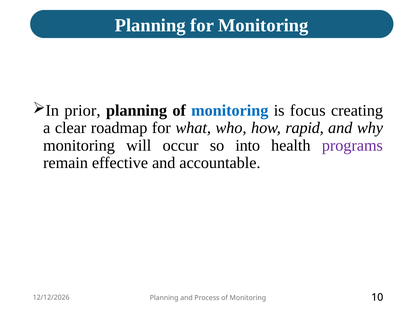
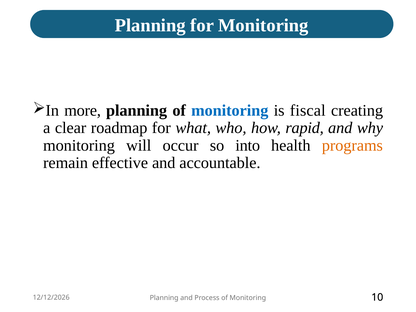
prior: prior -> more (83, 110)
focus: focus -> fiscal (308, 110)
programs colour: purple -> orange (352, 145)
